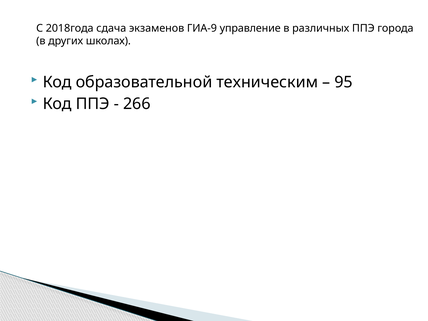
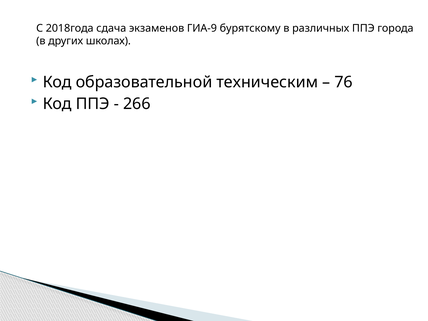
управление: управление -> бурятскому (250, 28)
95: 95 -> 76 (344, 82)
